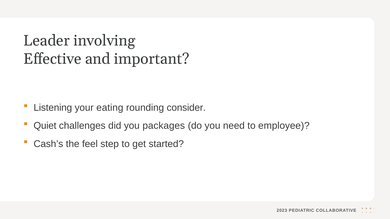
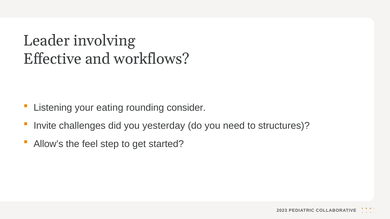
important: important -> workflows (152, 59)
Quiet: Quiet -> Invite (45, 126)
packages: packages -> yesterday (164, 126)
employee: employee -> structures (284, 126)
Cash’s: Cash’s -> Allow’s (48, 144)
